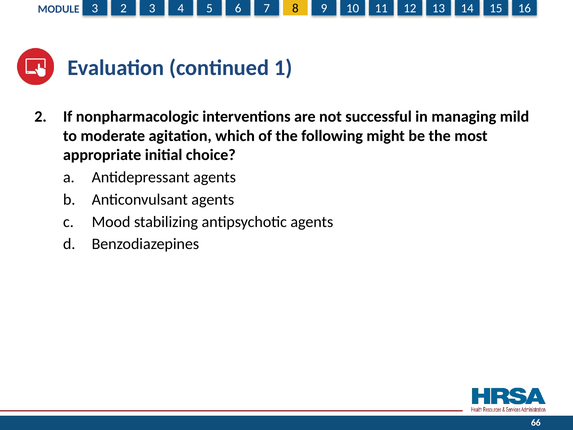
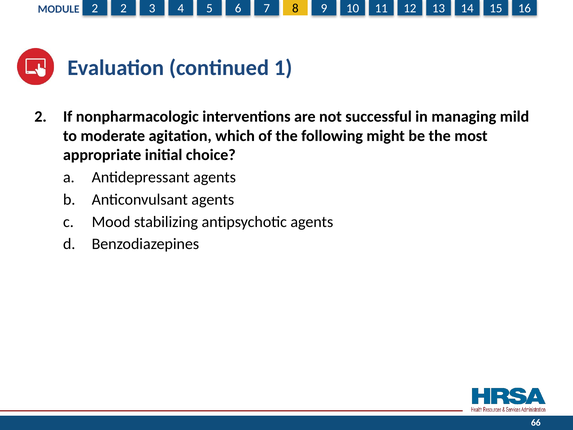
3: 3 -> 2 (95, 8)
